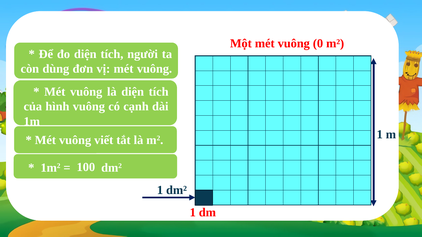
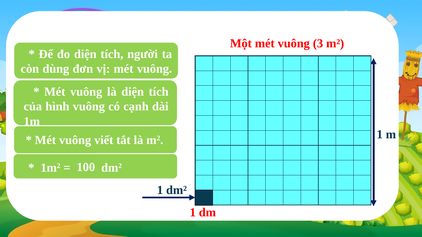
vuông 0: 0 -> 3 (318, 43)
